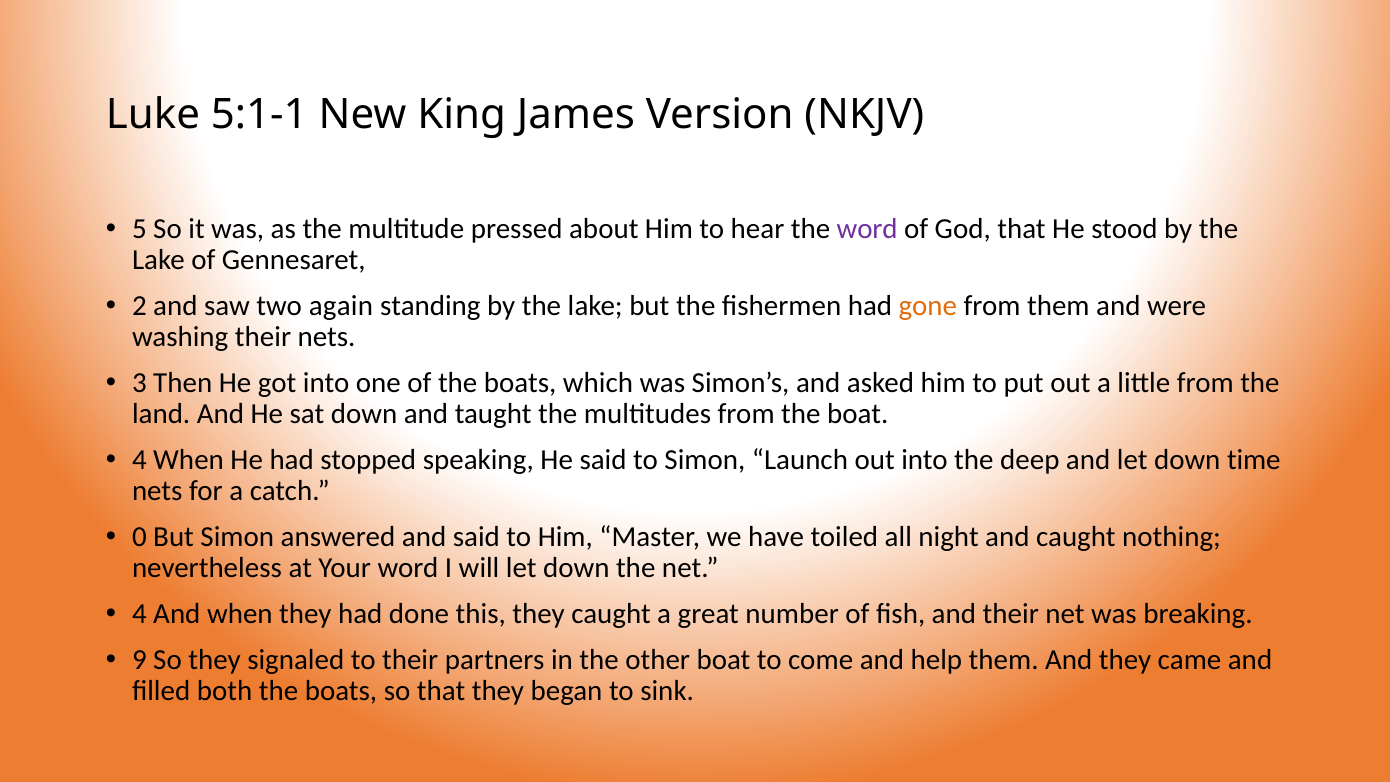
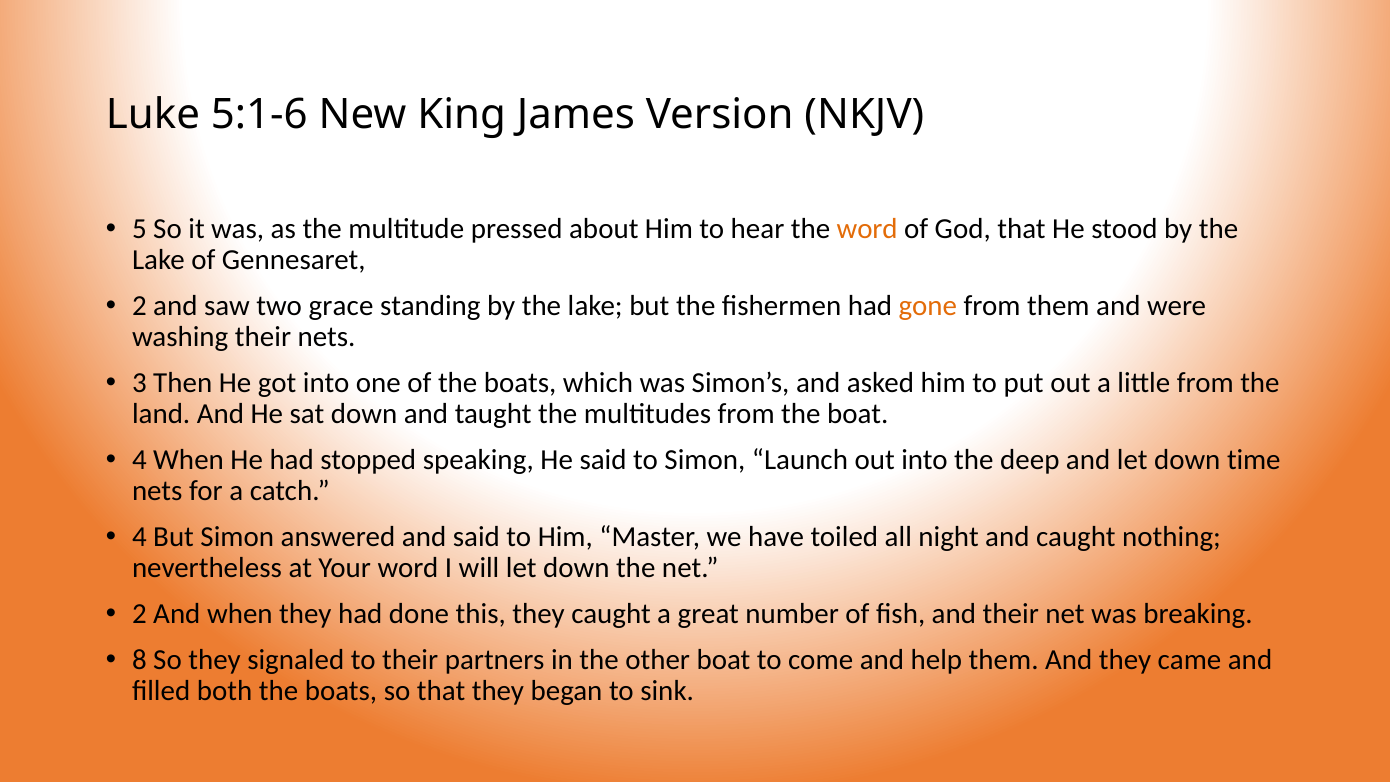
5:1-1: 5:1-1 -> 5:1-6 (259, 115)
word colour: purple -> orange (867, 229)
again: again -> grace (341, 306)
0: 0 -> 4 (139, 537)
4: 4 -> 2 (139, 614)
9: 9 -> 8 (139, 660)
